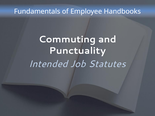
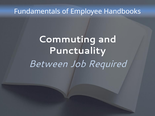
Intended: Intended -> Between (48, 64)
Statutes: Statutes -> Required (107, 64)
